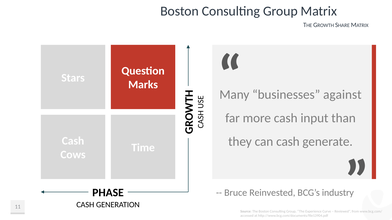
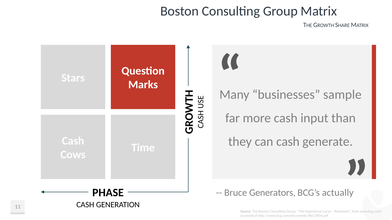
against: against -> sample (342, 95)
Reinvested: Reinvested -> Generators (272, 193)
industry: industry -> actually (338, 193)
